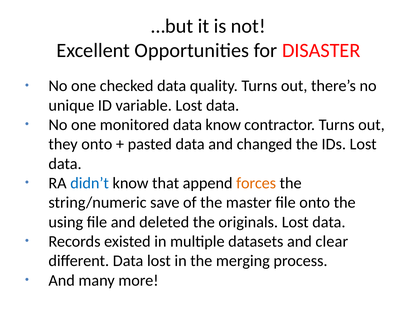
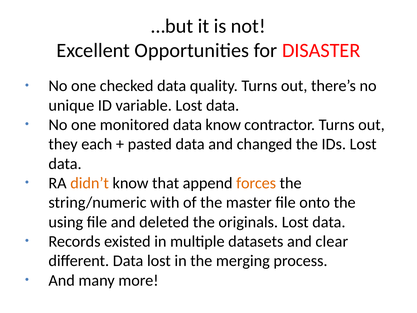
they onto: onto -> each (97, 144)
didn’t colour: blue -> orange (90, 183)
save: save -> with (165, 202)
